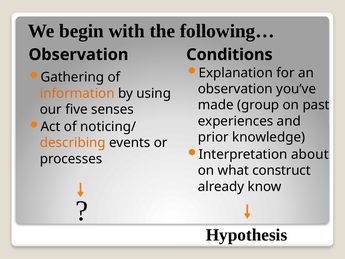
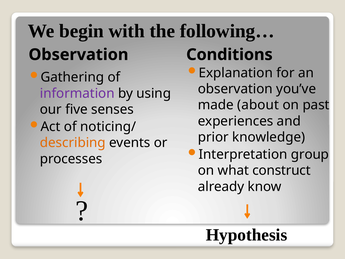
information colour: orange -> purple (77, 93)
group: group -> about (258, 105)
about: about -> group (310, 154)
